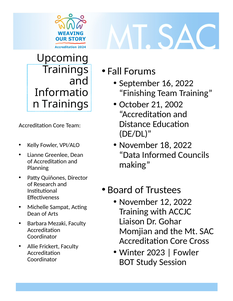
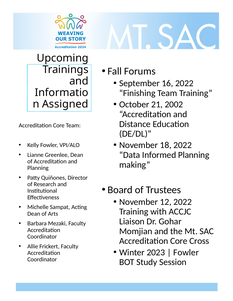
Trainings: Trainings -> Assigned (65, 104)
Informed Councils: Councils -> Planning (194, 155)
